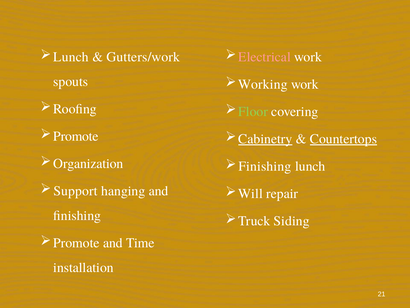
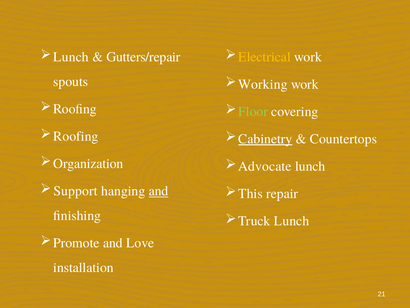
Gutters/work: Gutters/work -> Gutters/repair (143, 57)
Electrical colour: pink -> yellow (265, 57)
Promote: Promote -> Roofing (76, 136)
Countertops underline: present -> none (343, 139)
Finishing: Finishing -> Advocate (265, 166)
and underline: none -> present (159, 191)
Will: Will -> This (251, 193)
Truck Siding: Siding -> Lunch (292, 221)
Time: Time -> Love (140, 243)
